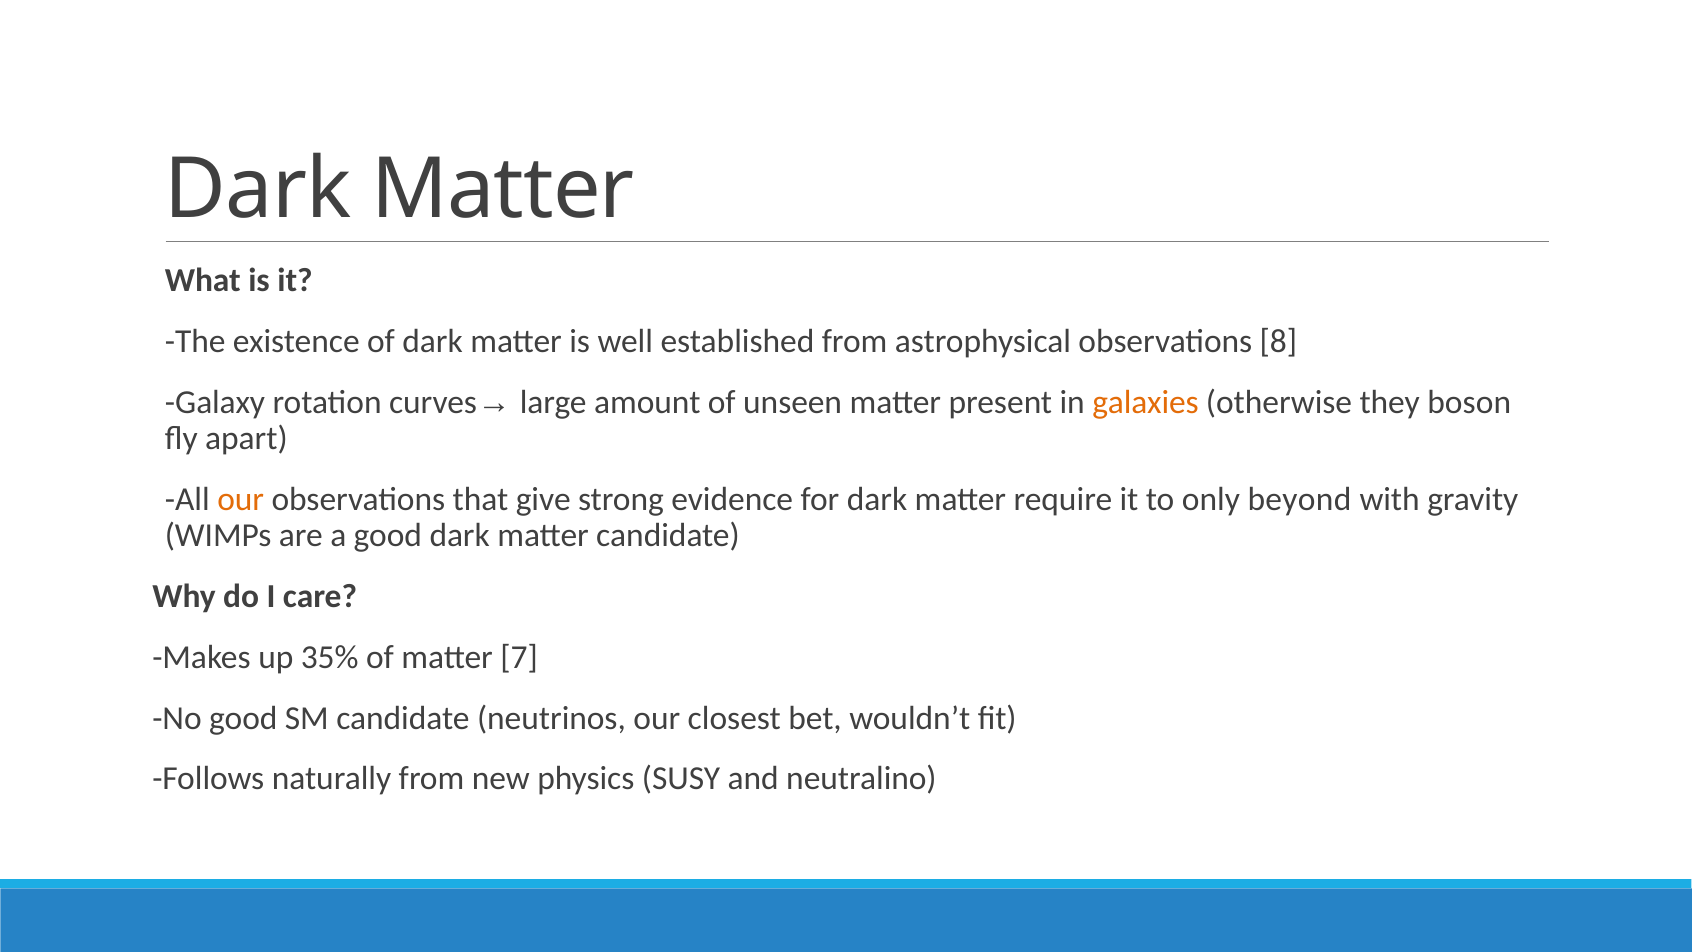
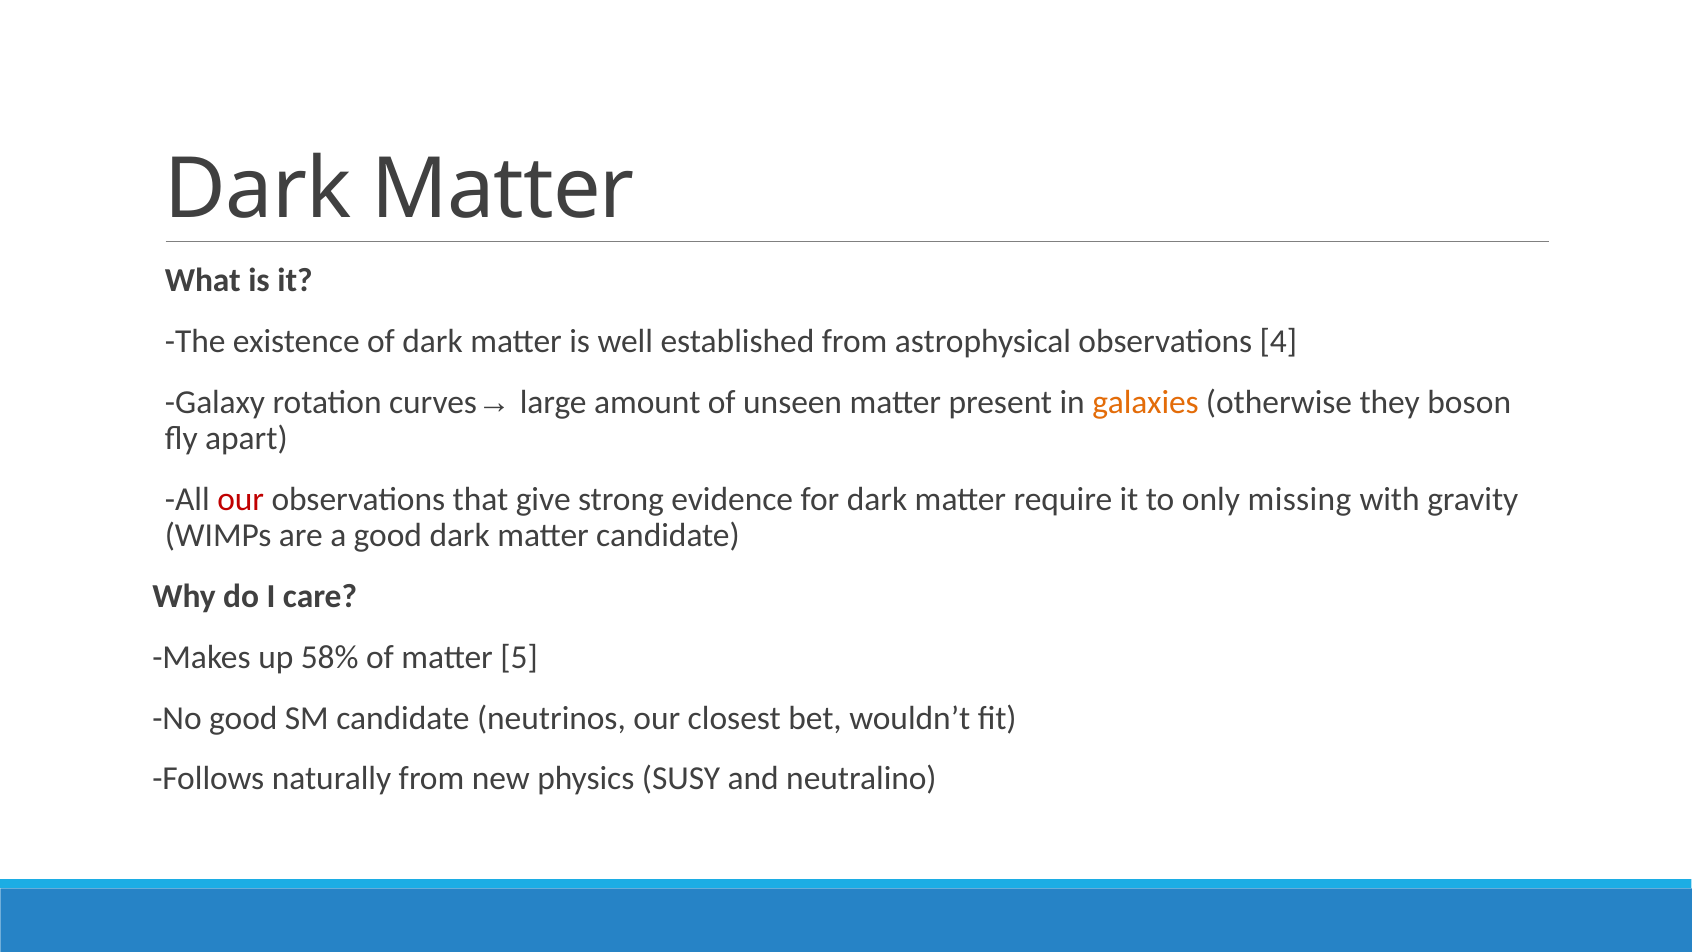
8: 8 -> 4 (1278, 341)
our colour: orange -> red (241, 499)
beyond: beyond -> missing (1299, 499)
35%: 35% -> 58% (330, 657)
7: 7 -> 5 (519, 657)
